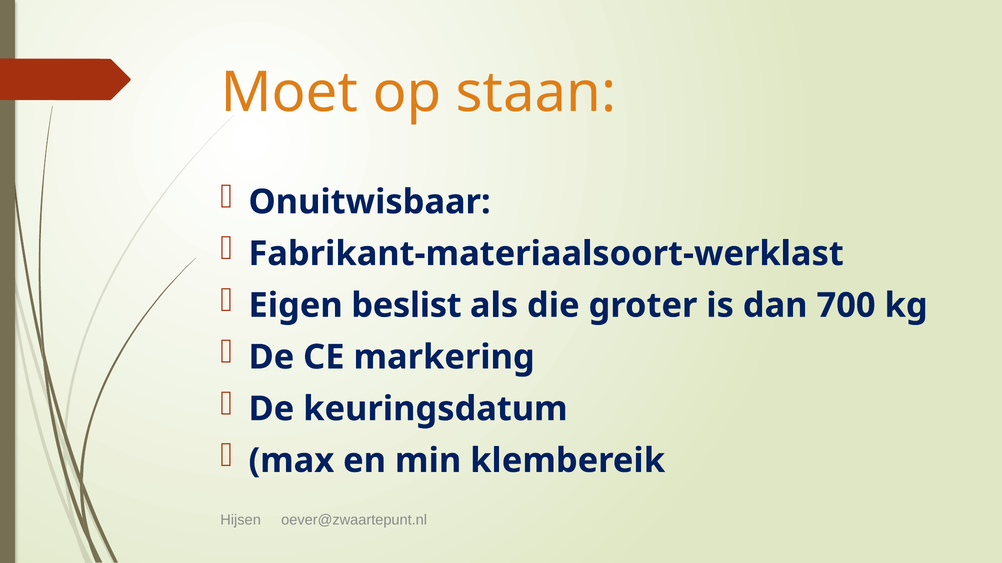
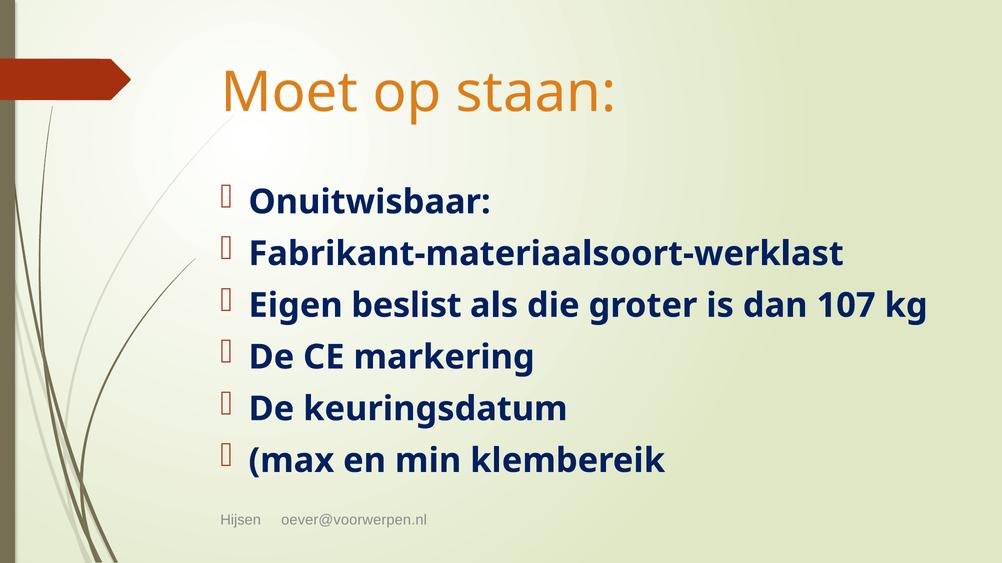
700: 700 -> 107 (846, 306)
oever@zwaartepunt.nl: oever@zwaartepunt.nl -> oever@voorwerpen.nl (354, 520)
